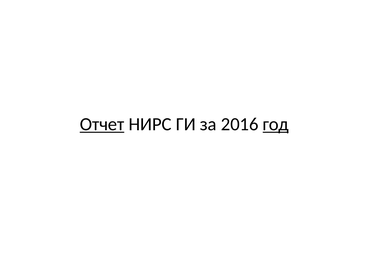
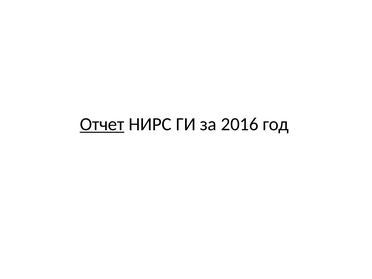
год underline: present -> none (276, 124)
